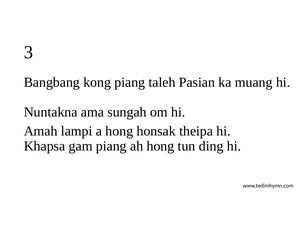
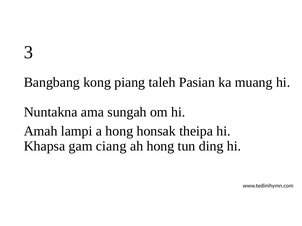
gam piang: piang -> ciang (111, 146)
